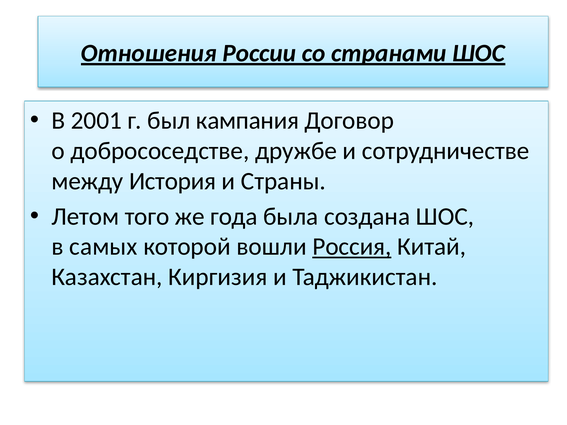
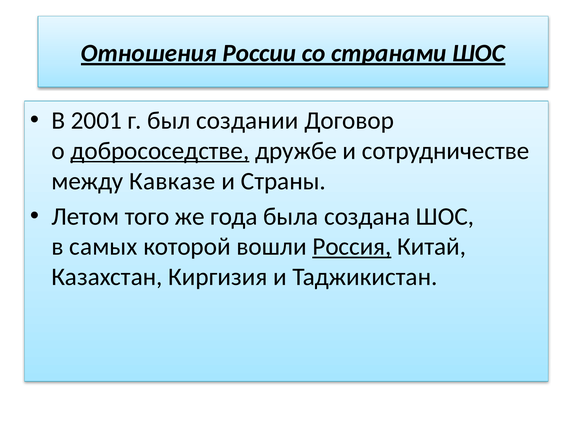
кампания: кампания -> создании (247, 121)
добрососедстве underline: none -> present (160, 151)
История: История -> Кавказе (172, 181)
